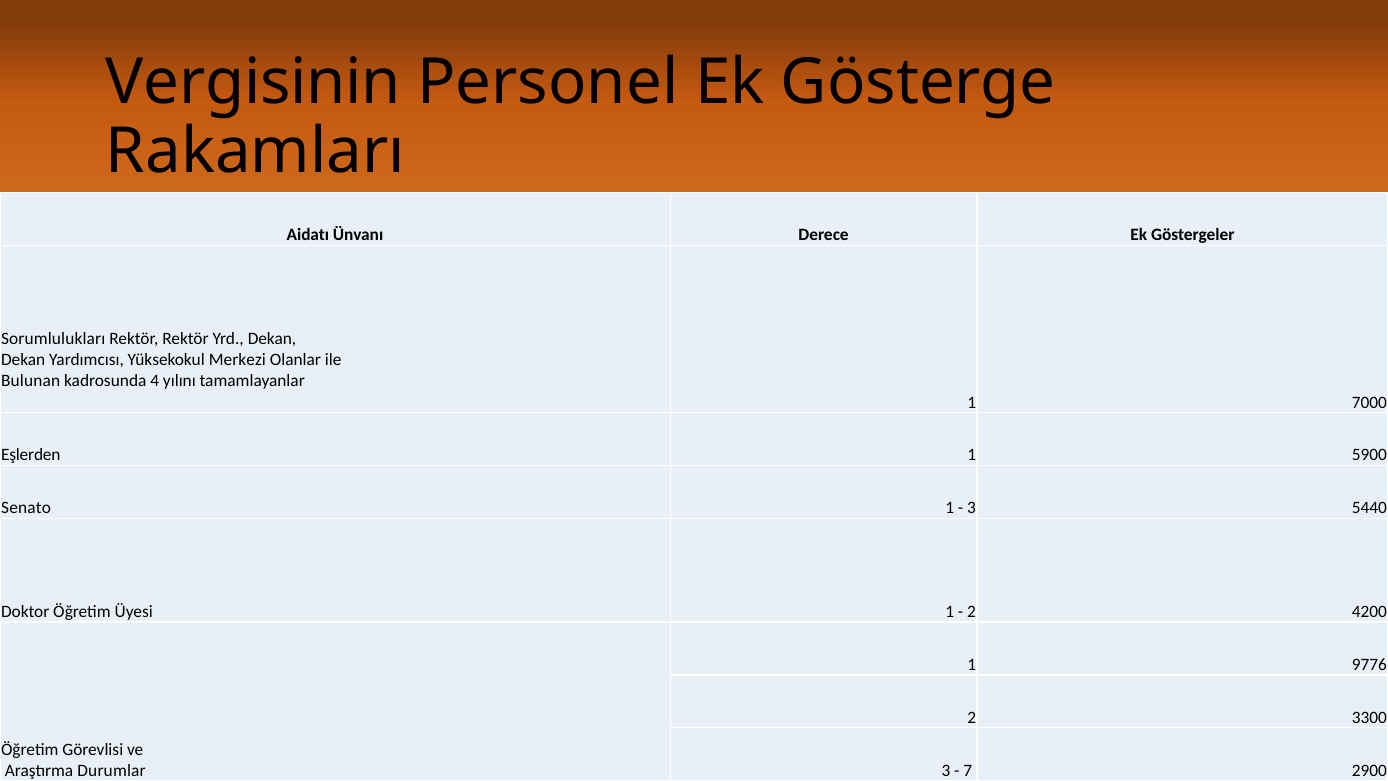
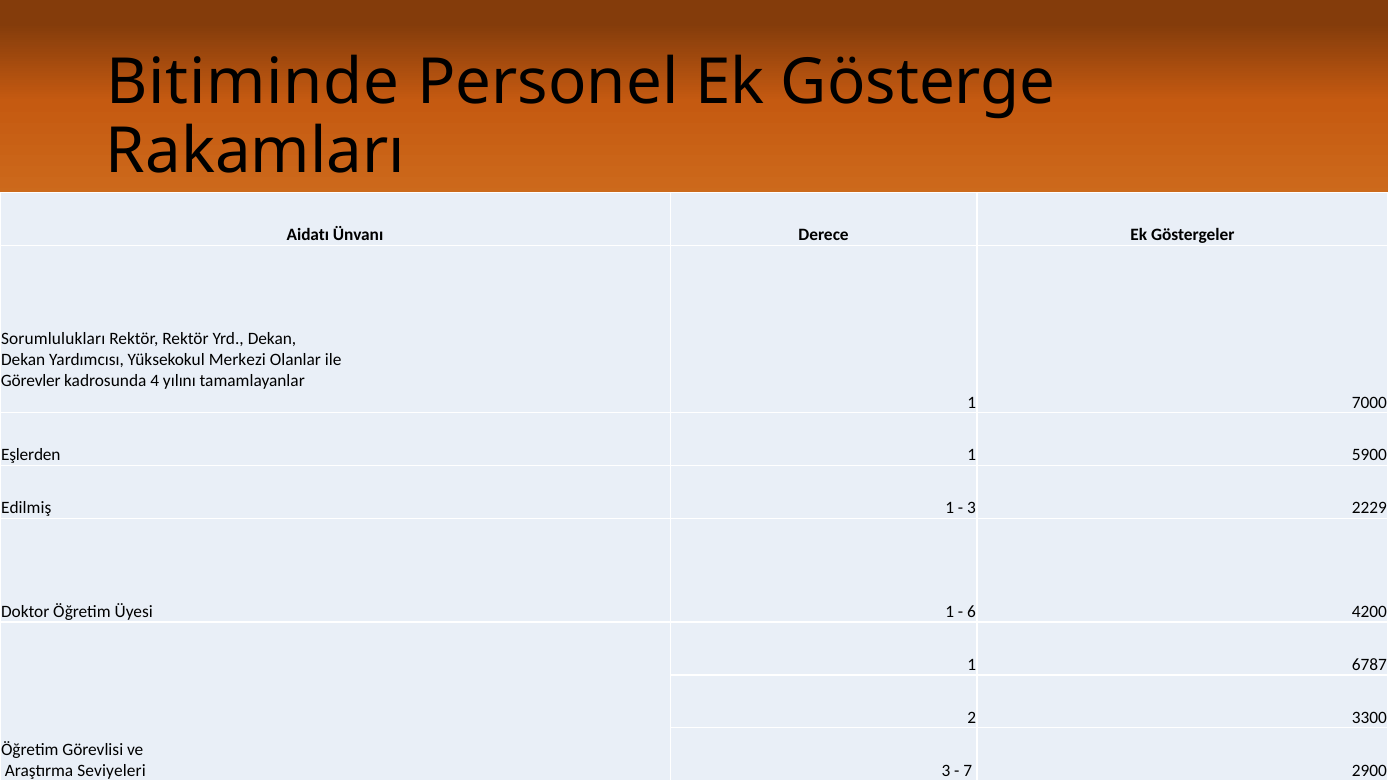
Vergisinin: Vergisinin -> Bitiminde (253, 82)
Bulunan: Bulunan -> Görevler (31, 381)
Senato: Senato -> Edilmiş (26, 508)
5440: 5440 -> 2229 (1369, 508)
2: 2 -> 6 (972, 611)
9776: 9776 -> 6787 (1369, 664)
Durumlar: Durumlar -> Seviyeleri (112, 770)
